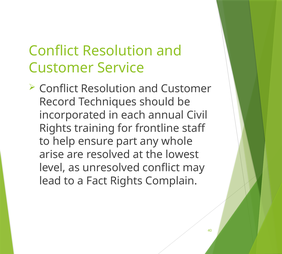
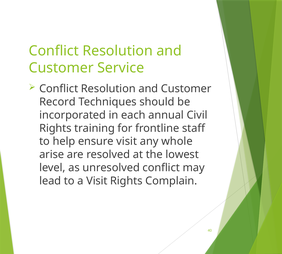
ensure part: part -> visit (127, 141)
a Fact: Fact -> Visit (97, 181)
